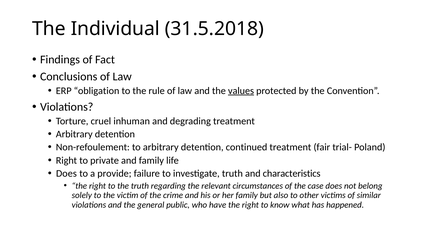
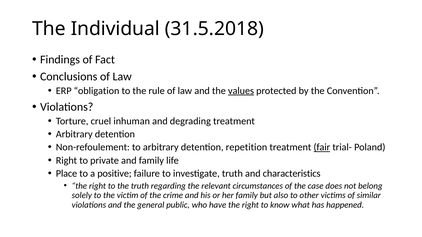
continued: continued -> repetition (246, 147)
fair underline: none -> present (322, 147)
Does: Does -> Place (67, 174)
provide: provide -> positive (114, 174)
